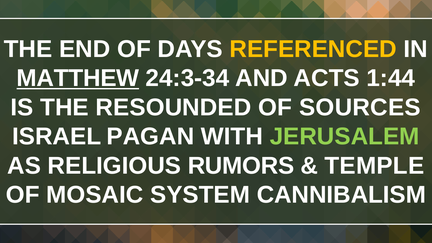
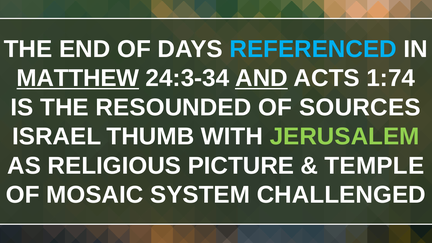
REFERENCED colour: yellow -> light blue (313, 49)
AND underline: none -> present (261, 78)
1:44: 1:44 -> 1:74 (391, 78)
PAGAN: PAGAN -> THUMB (150, 137)
RUMORS: RUMORS -> PICTURE (241, 166)
CANNIBALISM: CANNIBALISM -> CHALLENGED (341, 195)
